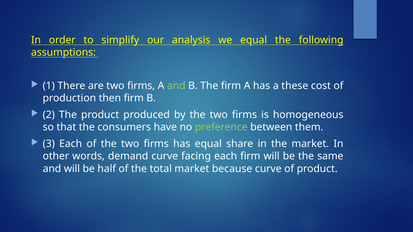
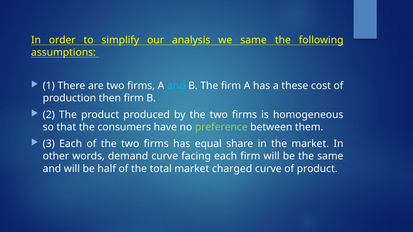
we equal: equal -> same (254, 40)
and colour: light green -> light blue (176, 86)
because: because -> charged (232, 169)
